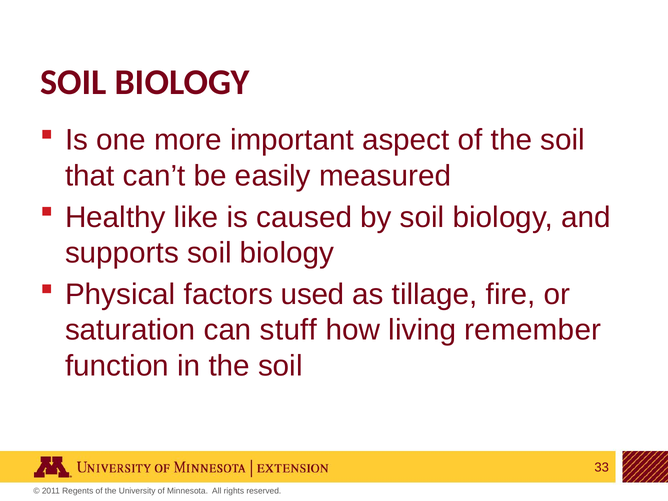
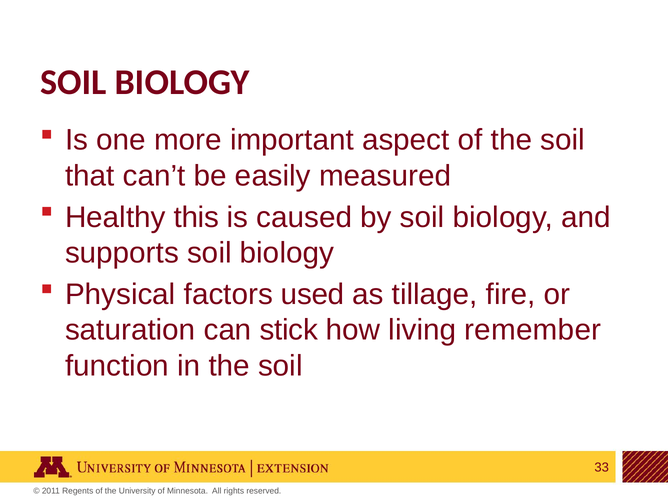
like: like -> this (196, 217)
stuff: stuff -> stick (289, 330)
